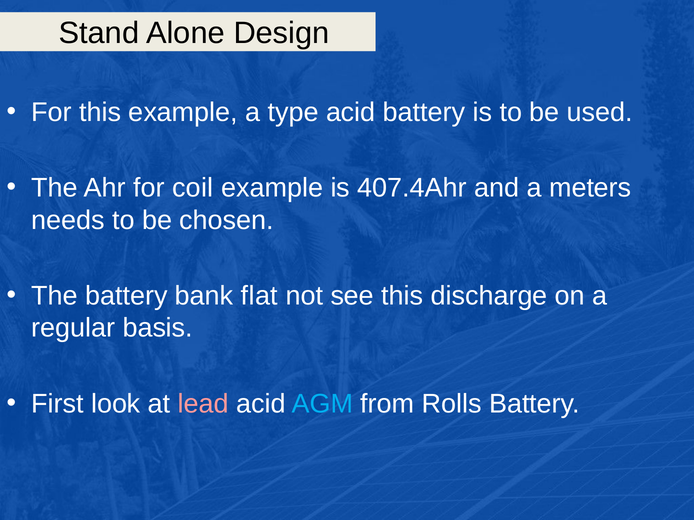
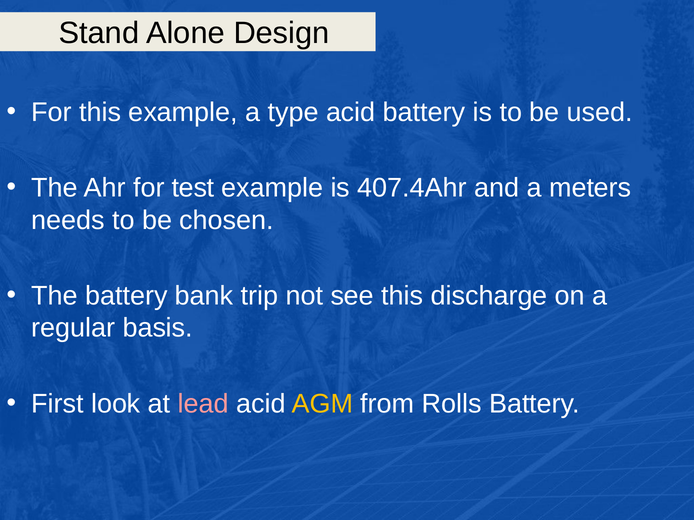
coil: coil -> test (193, 188)
flat: flat -> trip (260, 296)
AGM colour: light blue -> yellow (322, 404)
